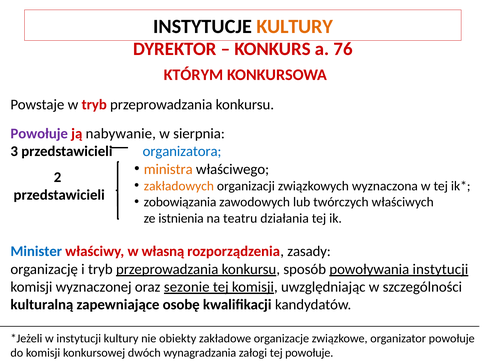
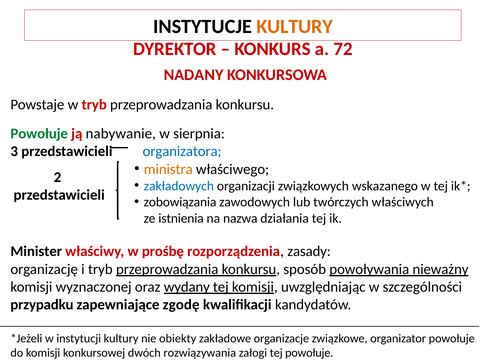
76: 76 -> 72 (343, 49)
KTÓRYM: KTÓRYM -> NADANY (194, 75)
Powołuje colour: purple -> green (39, 134)
zakładowych colour: orange -> blue (179, 186)
wyznaczona: wyznaczona -> wskazanego (385, 186)
teatru: teatru -> nazwa (240, 219)
Minister colour: blue -> black (36, 252)
własną: własną -> prośbę (163, 252)
powoływania instytucji: instytucji -> nieważny (441, 270)
sezonie: sezonie -> wydany (187, 288)
kulturalną: kulturalną -> przypadku (42, 305)
osobę: osobę -> zgodę (181, 305)
wynagradzania: wynagradzania -> rozwiązywania (200, 354)
